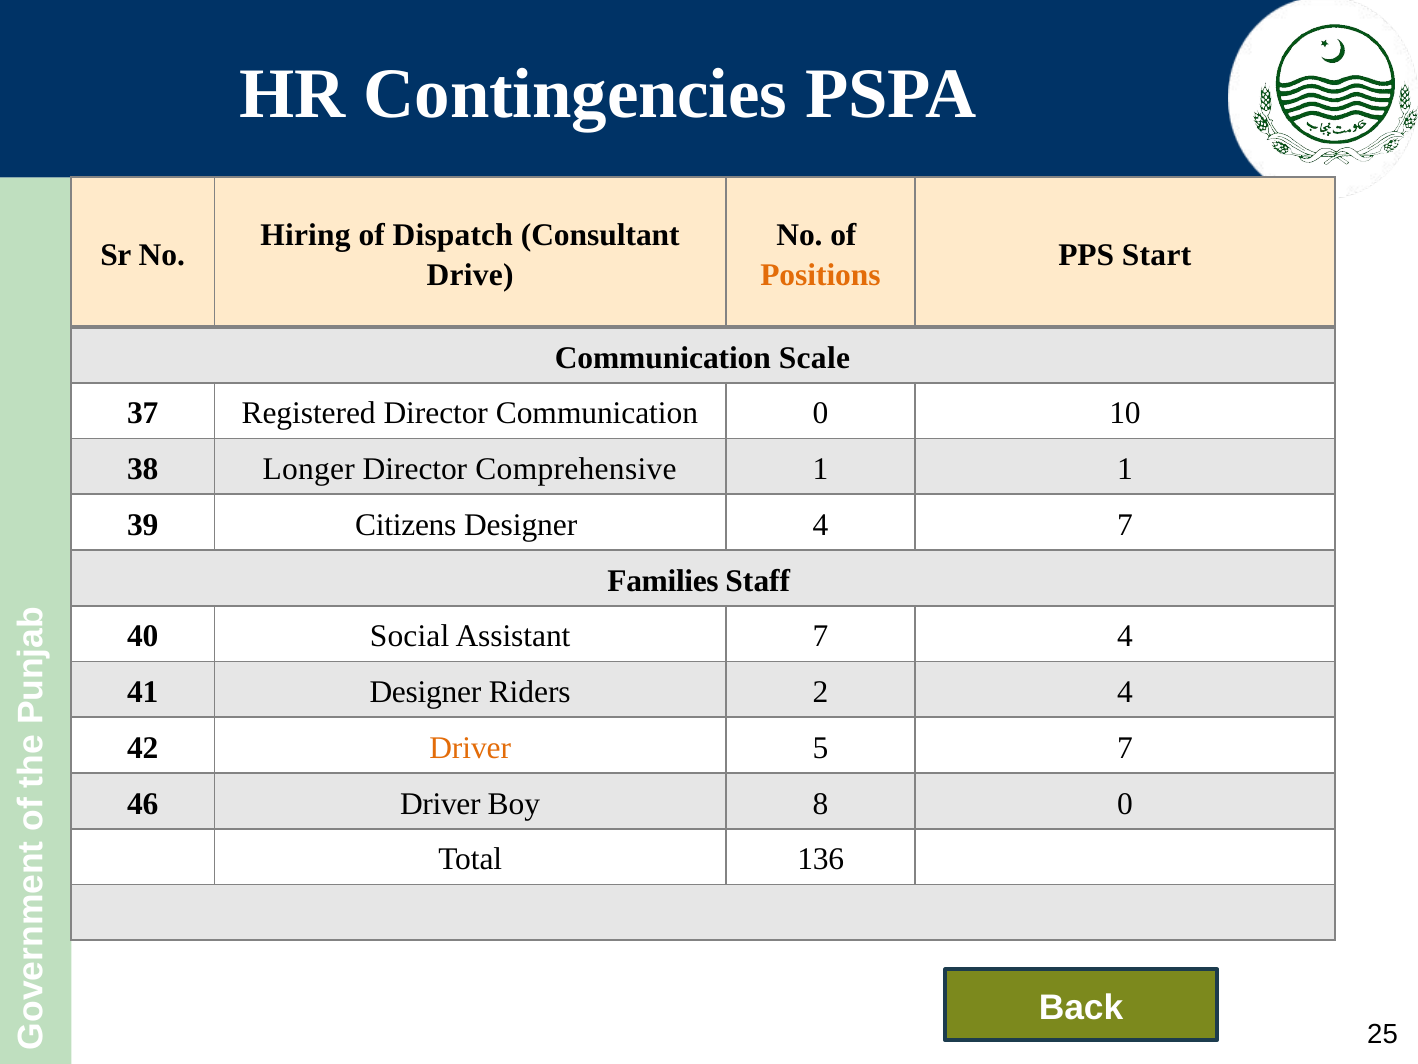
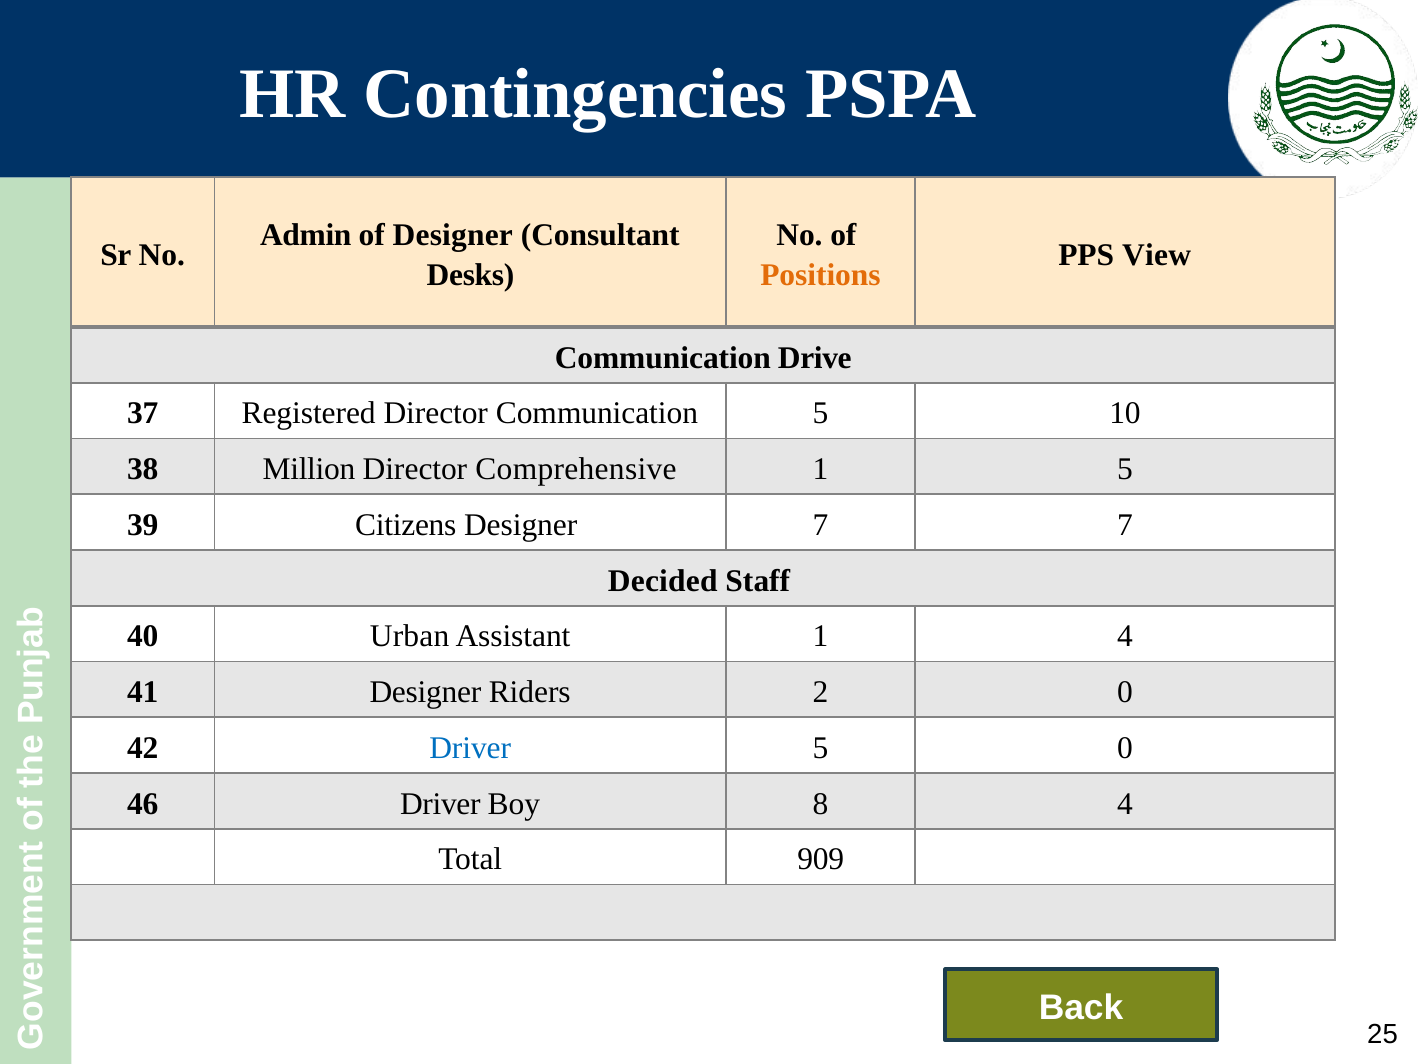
Hiring: Hiring -> Admin (306, 235)
of Dispatch: Dispatch -> Designer (453, 235)
Start: Start -> View (1157, 255)
Drive: Drive -> Desks (471, 275)
Scale: Scale -> Drive (815, 358)
Communication 0: 0 -> 5 (821, 413)
Longer: Longer -> Million (309, 469)
1 1: 1 -> 5 (1125, 469)
Designer 4: 4 -> 7 (821, 525)
Families: Families -> Decided (663, 580)
Social: Social -> Urban (410, 636)
Assistant 7: 7 -> 1 (821, 636)
2 4: 4 -> 0 (1125, 692)
Driver colour: orange -> blue (470, 748)
5 7: 7 -> 0 (1125, 748)
8 0: 0 -> 4 (1125, 803)
136: 136 -> 909 (821, 859)
